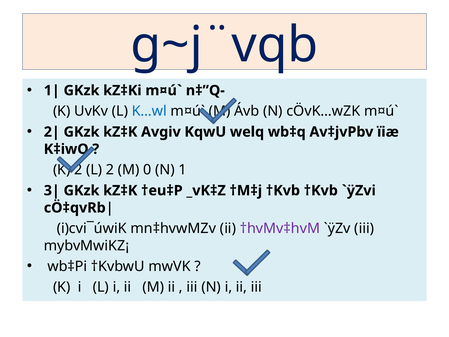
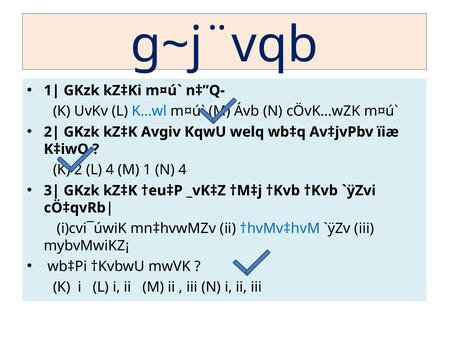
2: 2 -> 4 (110, 170)
0: 0 -> 1 (147, 170)
N 1: 1 -> 4 (182, 170)
†hvMv‡hvM colour: purple -> blue (280, 228)
